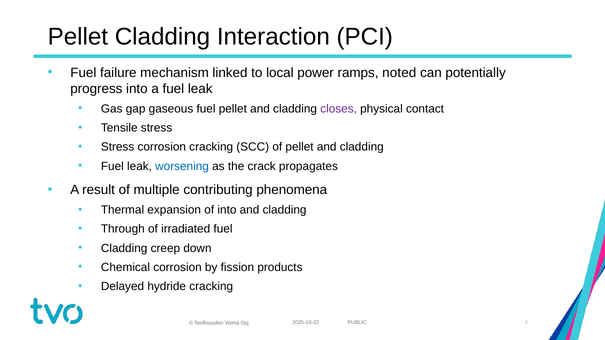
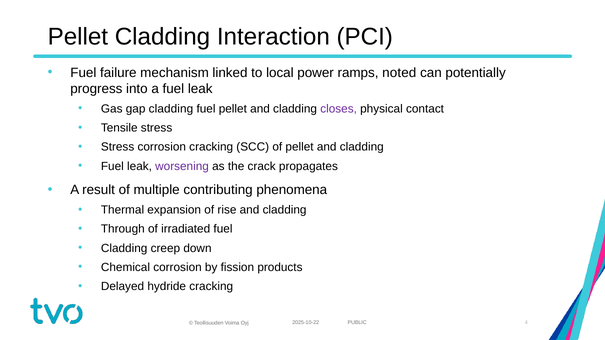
gap gaseous: gaseous -> cladding (171, 109)
worsening colour: blue -> purple (182, 166)
of into: into -> rise (227, 210)
